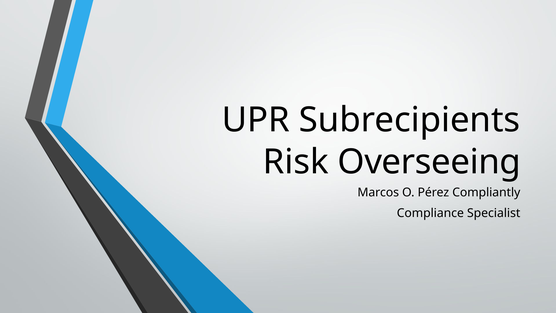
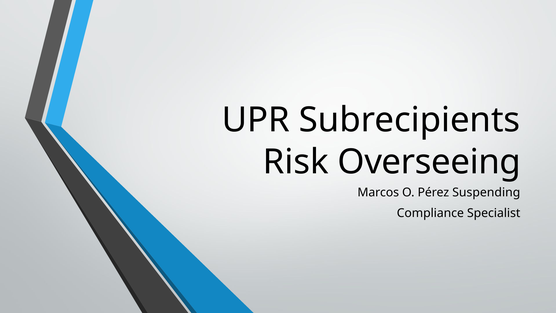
Compliantly: Compliantly -> Suspending (486, 192)
